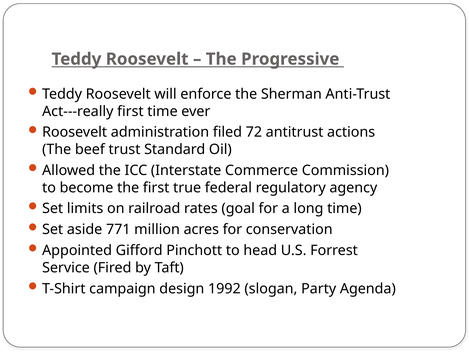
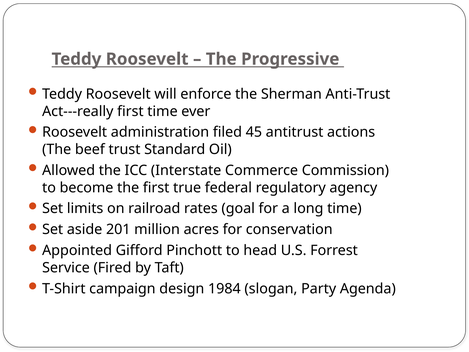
72: 72 -> 45 (254, 132)
771: 771 -> 201 (118, 229)
1992: 1992 -> 1984 (224, 288)
